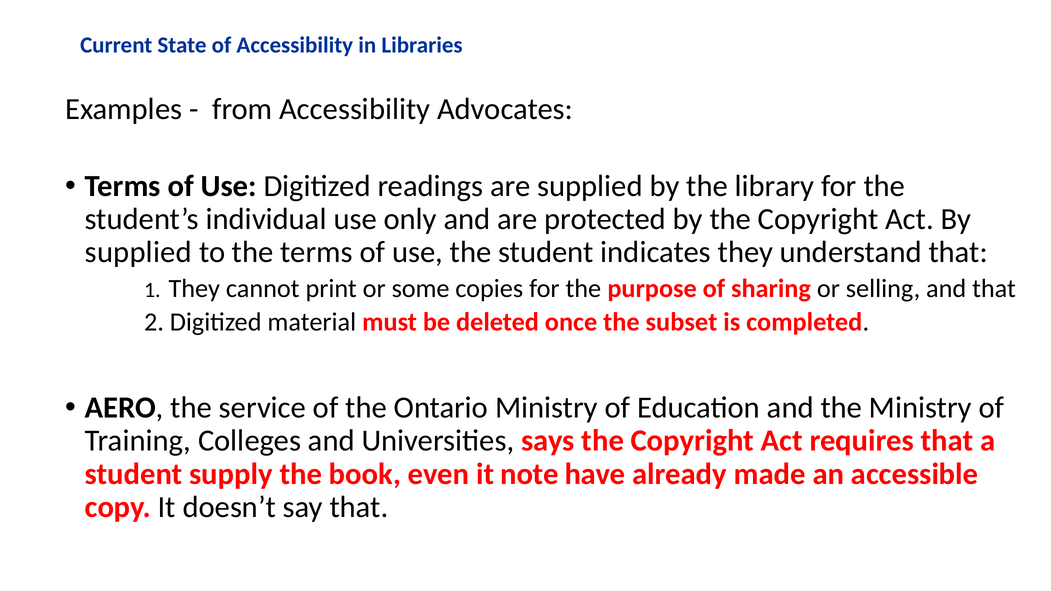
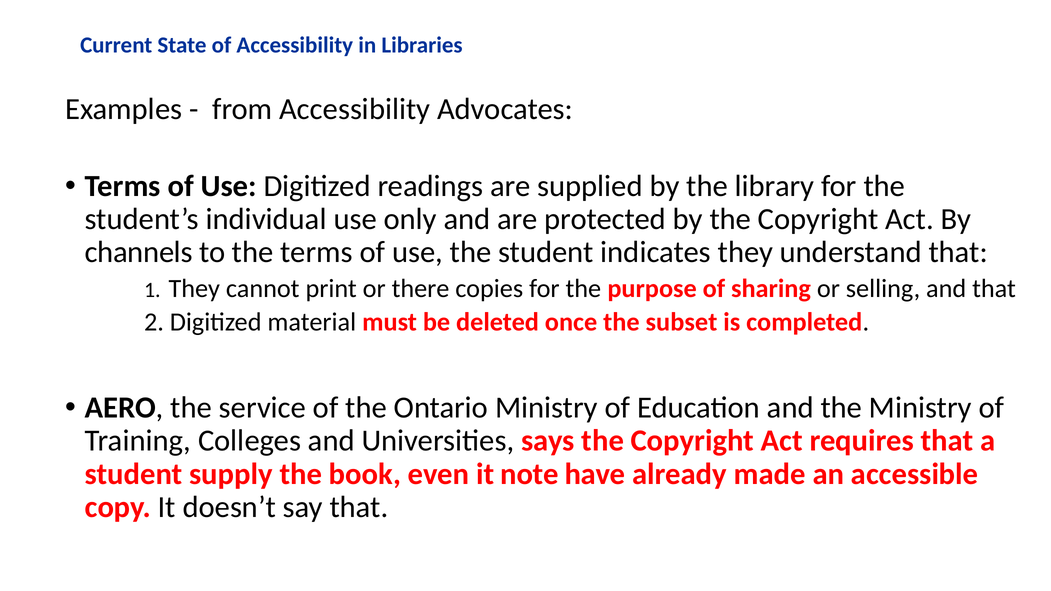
supplied: supplied -> channels (139, 252)
some: some -> there (421, 289)
